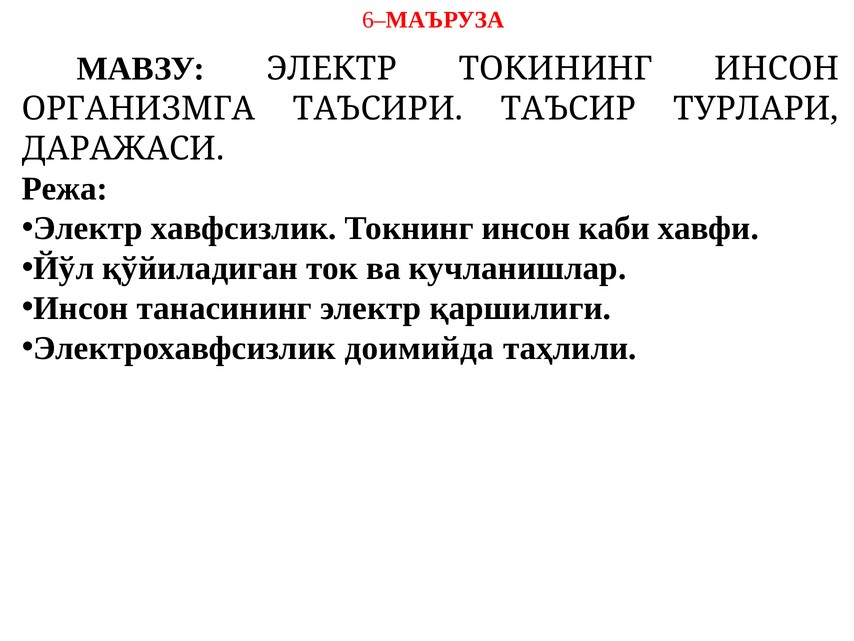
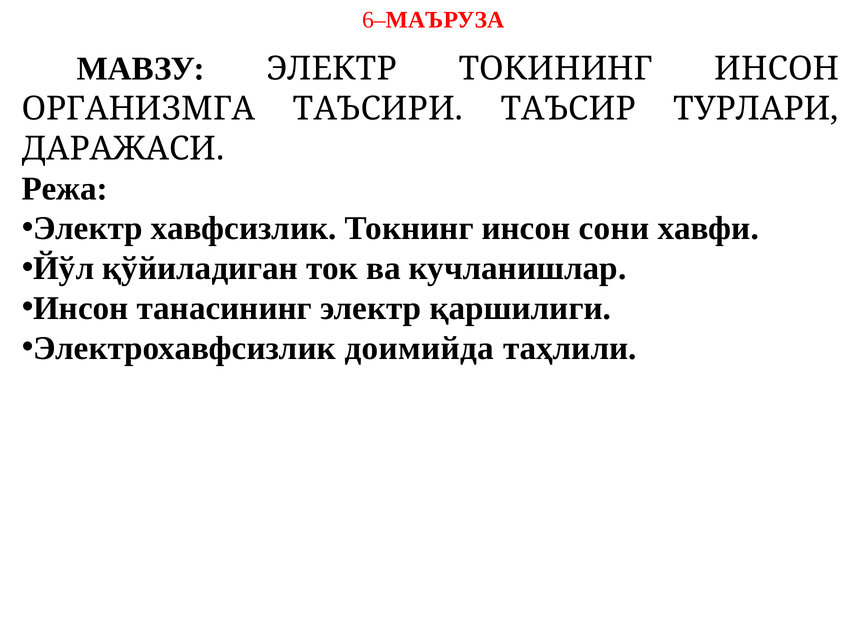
каби: каби -> сони (614, 228)
